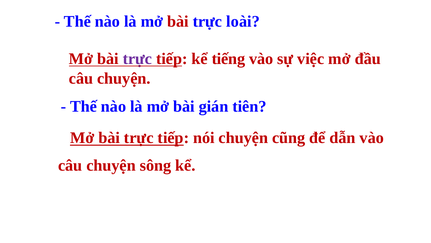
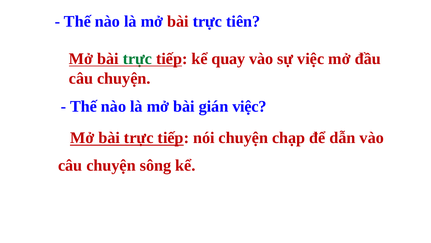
loài: loài -> tiên (243, 21)
trực colour: purple -> green (137, 59)
tiếng: tiếng -> quay (228, 59)
gián tiên: tiên -> việc (250, 106)
cũng: cũng -> chạp (289, 138)
